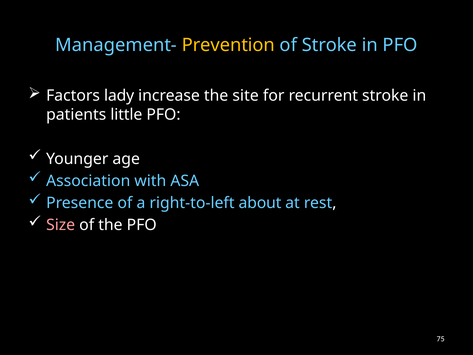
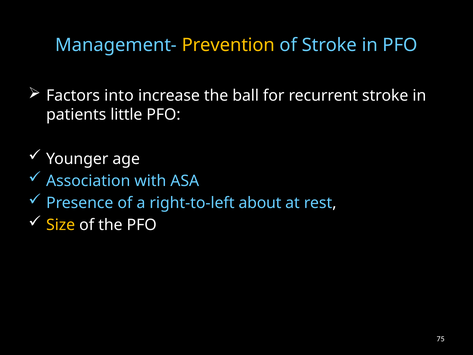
lady: lady -> into (119, 96)
site: site -> ball (246, 96)
Size colour: pink -> yellow (61, 225)
